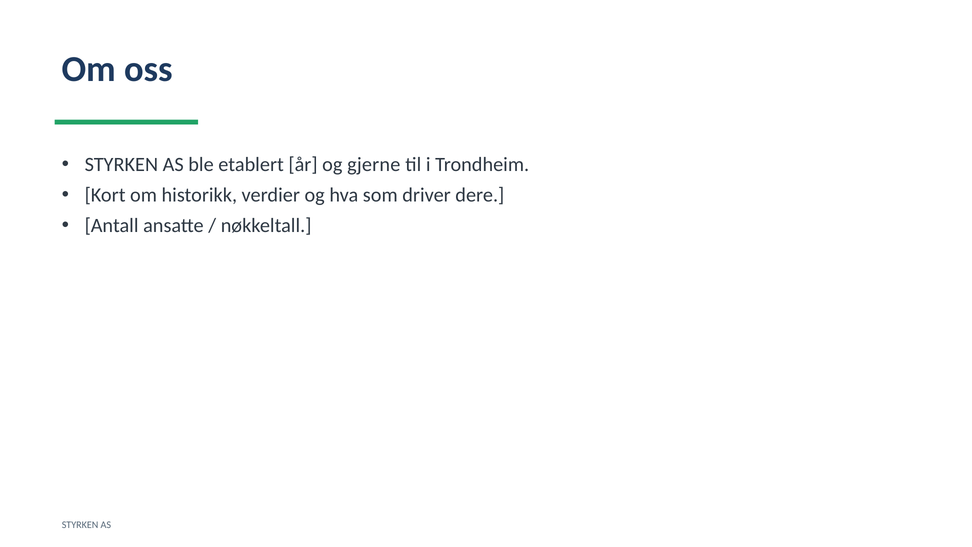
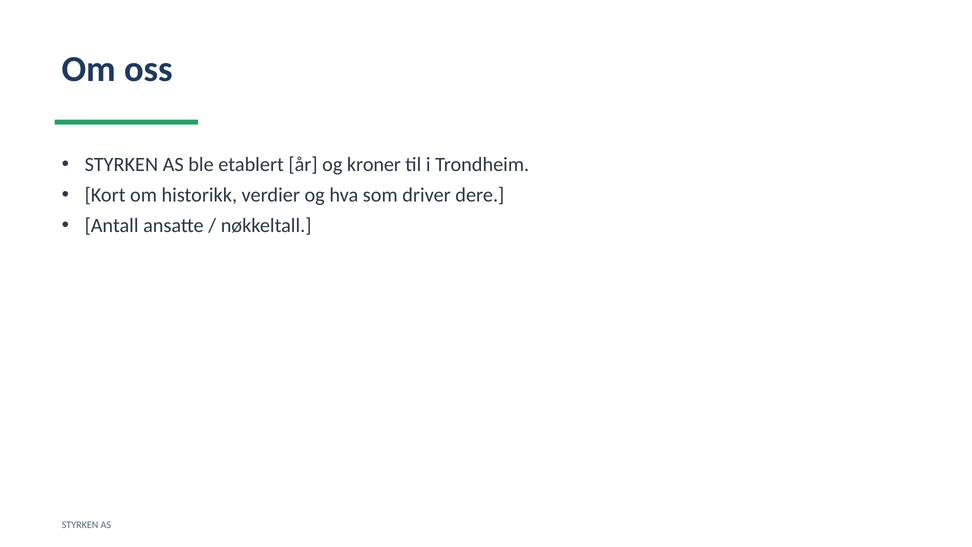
gjerne: gjerne -> kroner (374, 165)
